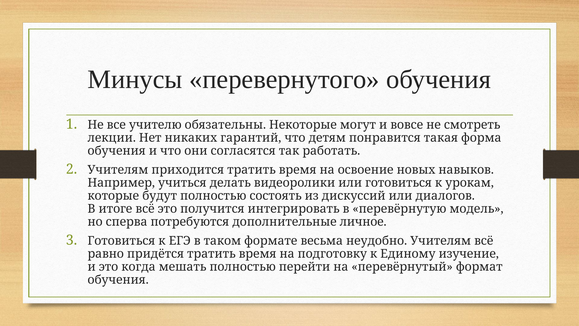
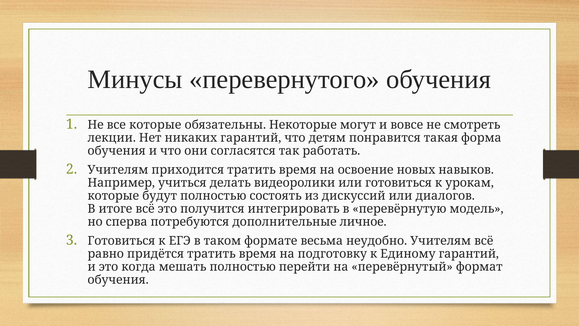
все учителю: учителю -> которые (155, 125)
Единому изучение: изучение -> гарантий (469, 254)
